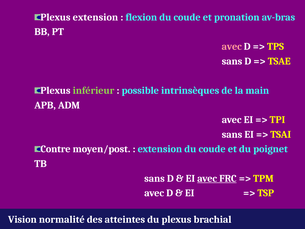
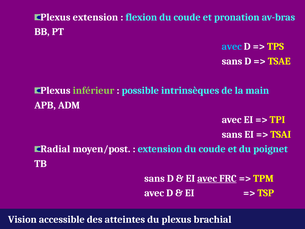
avec colour: pink -> light blue (232, 46)
Contre: Contre -> Radial (55, 149)
normalité: normalité -> accessible (62, 219)
